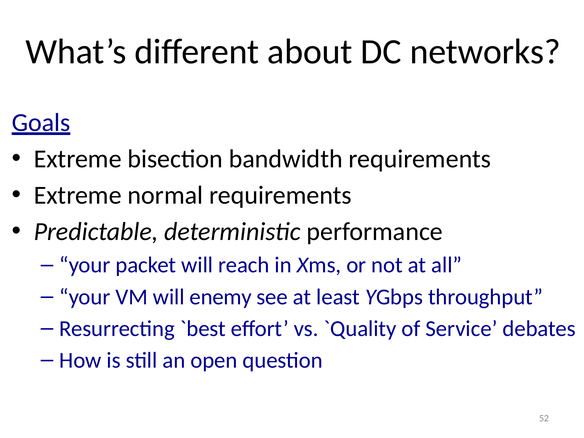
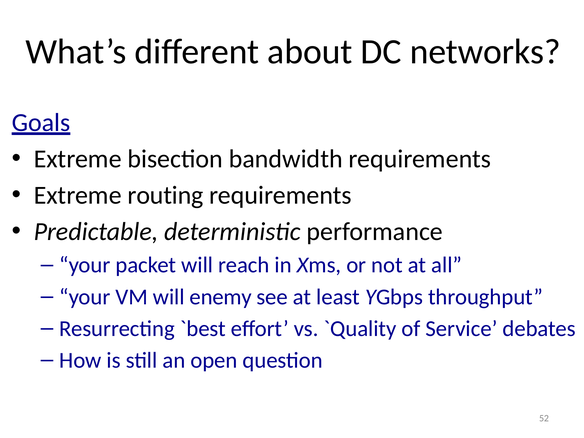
normal: normal -> routing (165, 195)
